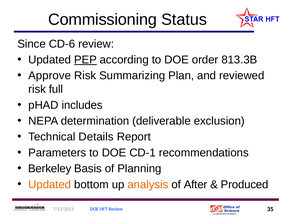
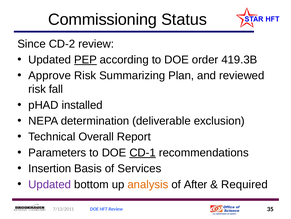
CD-6: CD-6 -> CD-2 (62, 44)
813.3B: 813.3B -> 419.3B (239, 60)
full: full -> fall (56, 89)
includes: includes -> installed (82, 105)
Details: Details -> Overall (96, 136)
CD-1 underline: none -> present (143, 152)
Berkeley: Berkeley -> Insertion (50, 168)
Planning: Planning -> Services (139, 168)
Updated colour: orange -> purple (50, 184)
Produced: Produced -> Required (244, 184)
